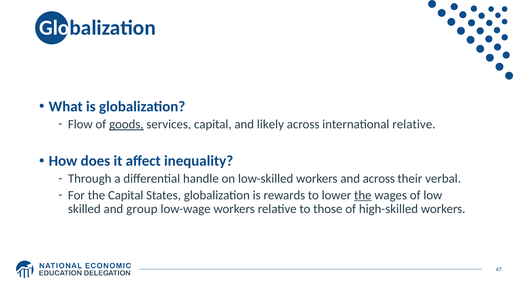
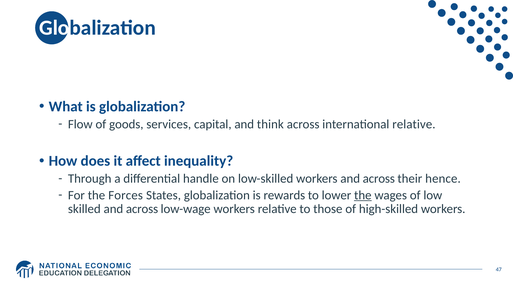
goods underline: present -> none (126, 125)
likely: likely -> think (270, 125)
verbal: verbal -> hence (443, 179)
the Capital: Capital -> Forces (126, 196)
skilled and group: group -> across (142, 209)
